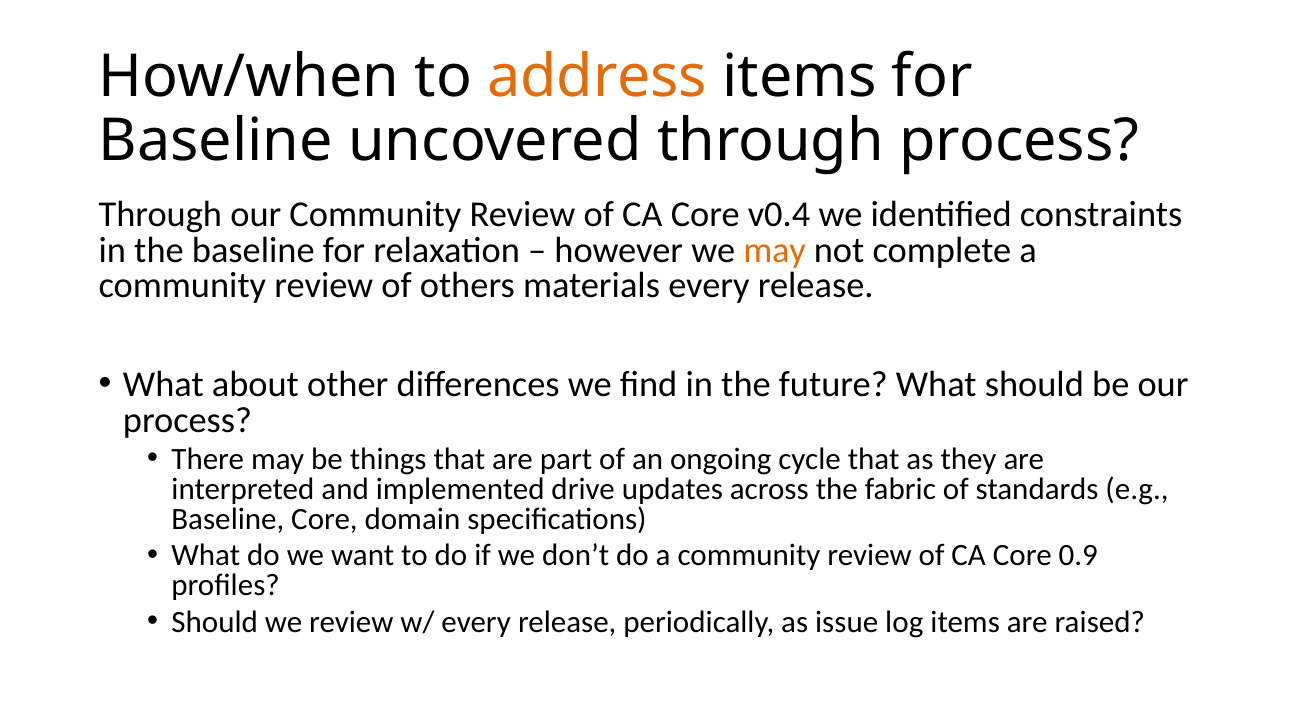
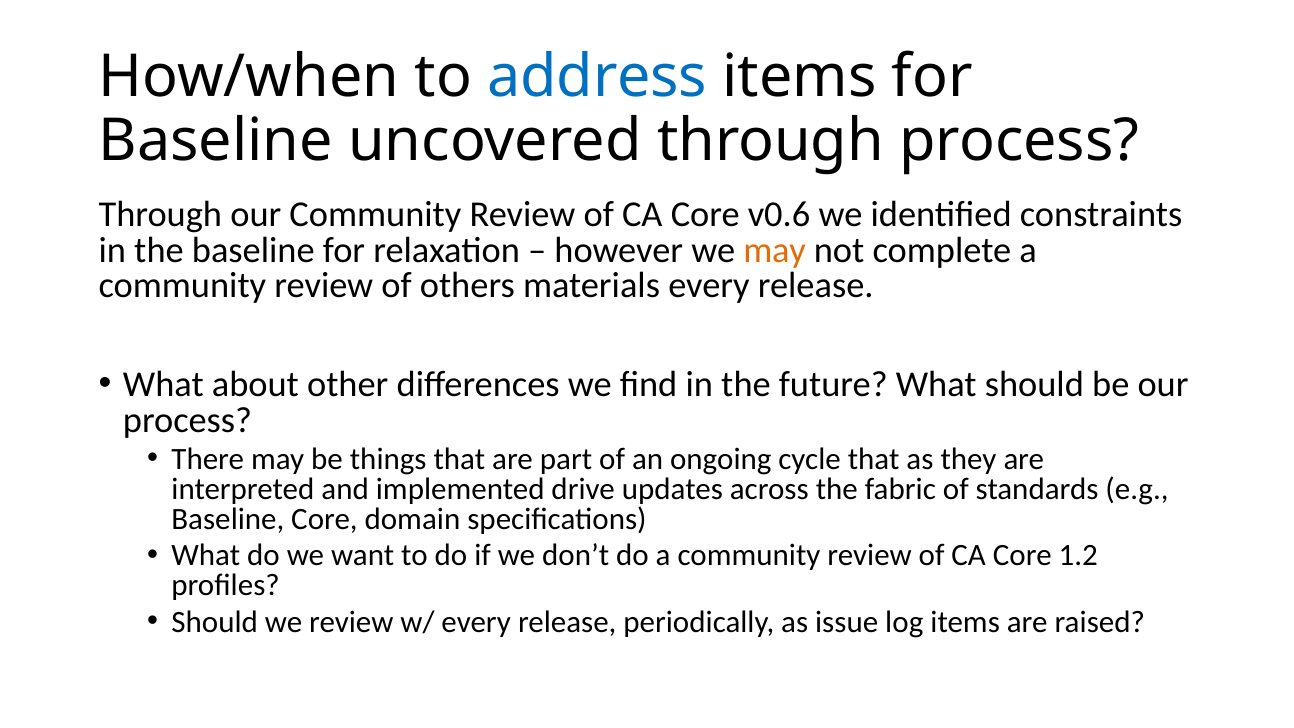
address colour: orange -> blue (597, 77)
v0.4: v0.4 -> v0.6 (779, 215)
0.9: 0.9 -> 1.2 (1078, 556)
